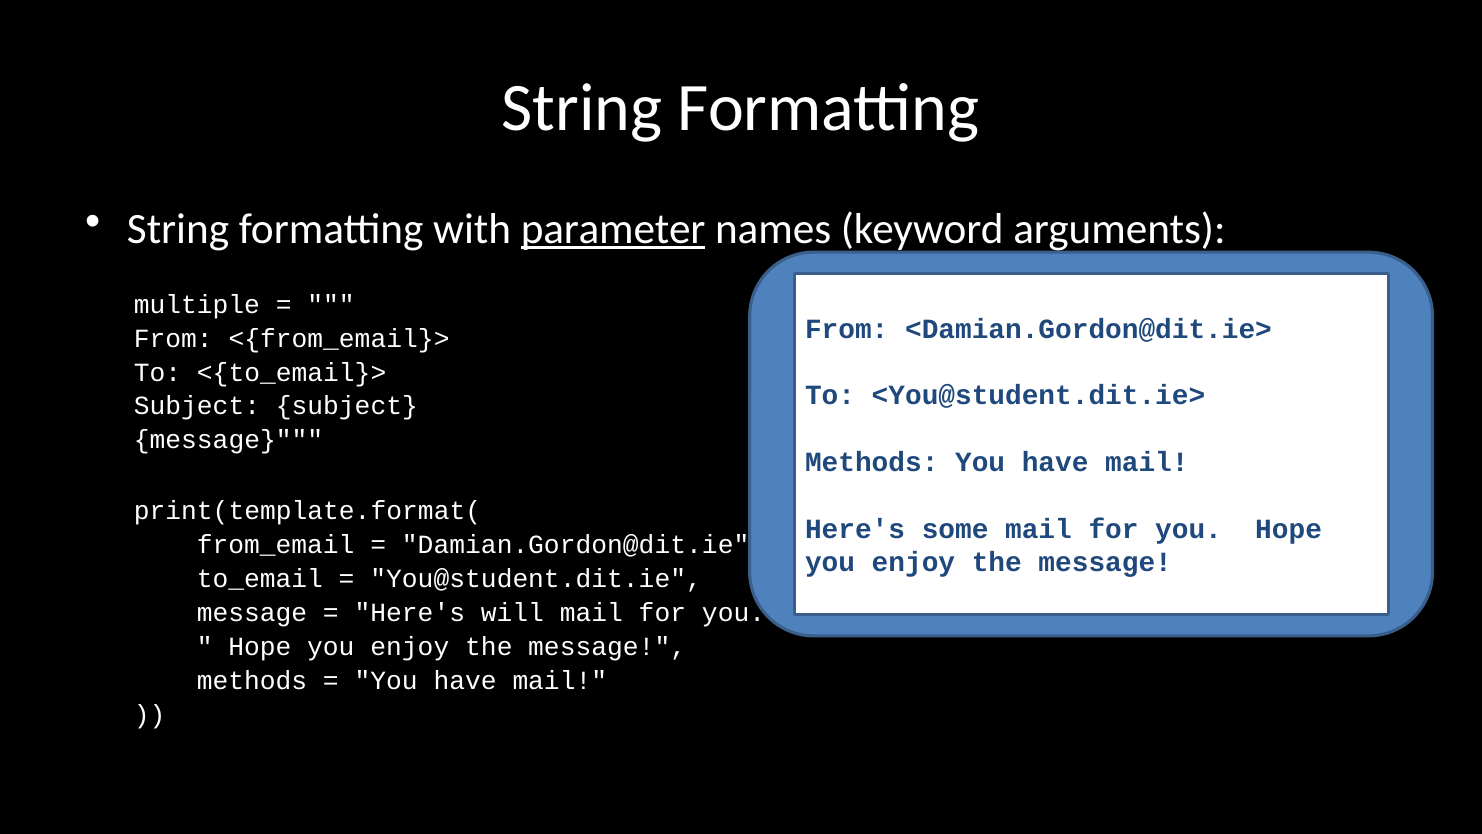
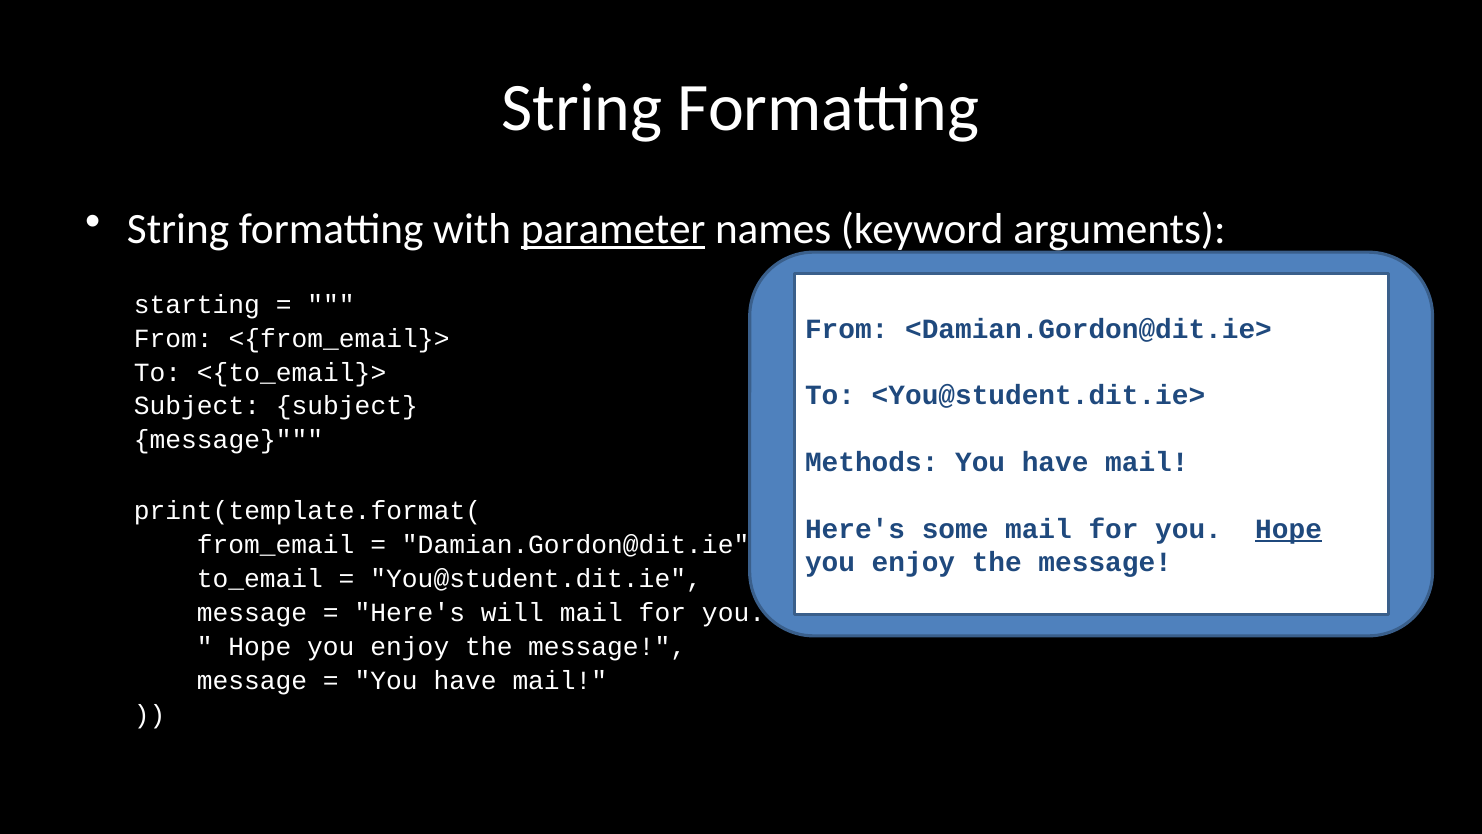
multiple: multiple -> starting (197, 305)
Hope underline: none -> present (1289, 529)
methods: methods -> message (252, 680)
